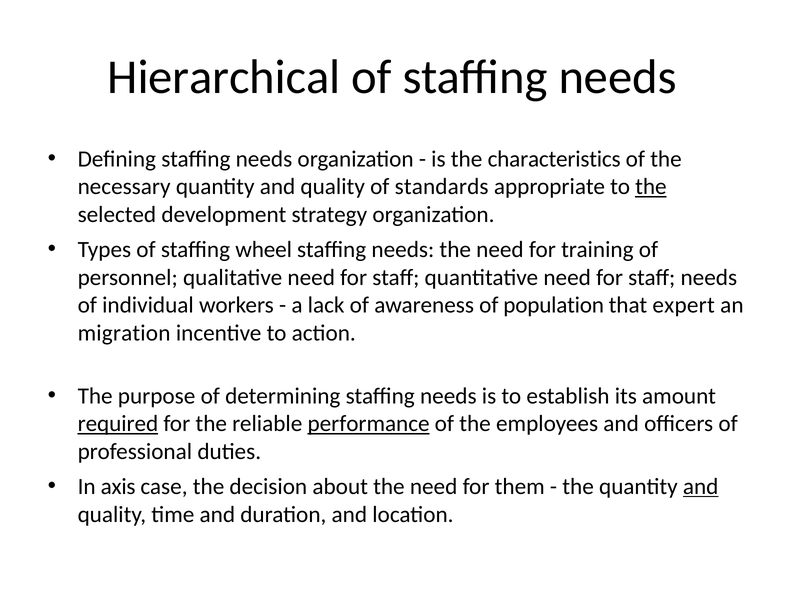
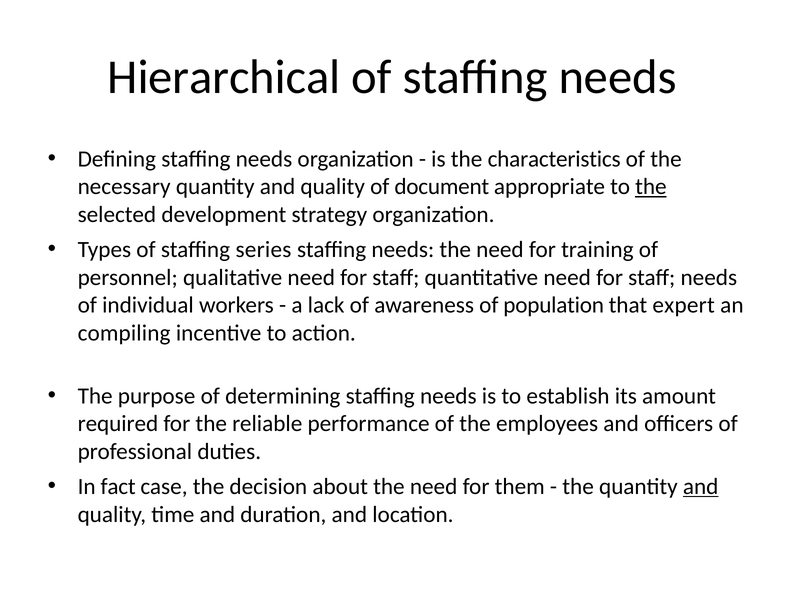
standards: standards -> document (442, 187)
wheel: wheel -> series (263, 250)
migration: migration -> compiling (124, 333)
required underline: present -> none (118, 424)
performance underline: present -> none (369, 424)
axis: axis -> fact (118, 487)
